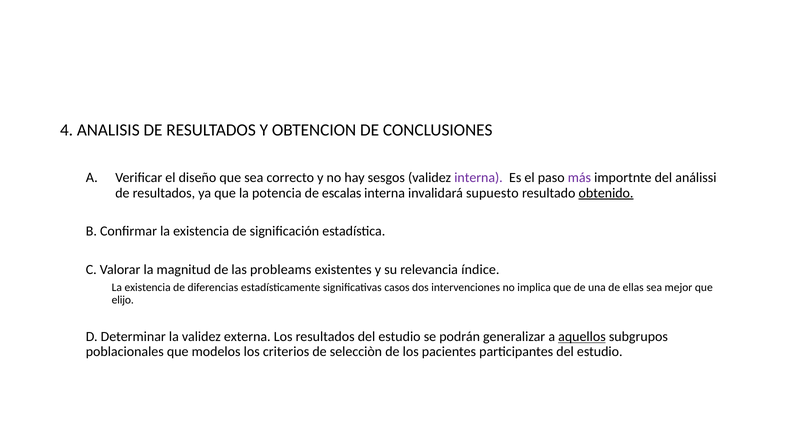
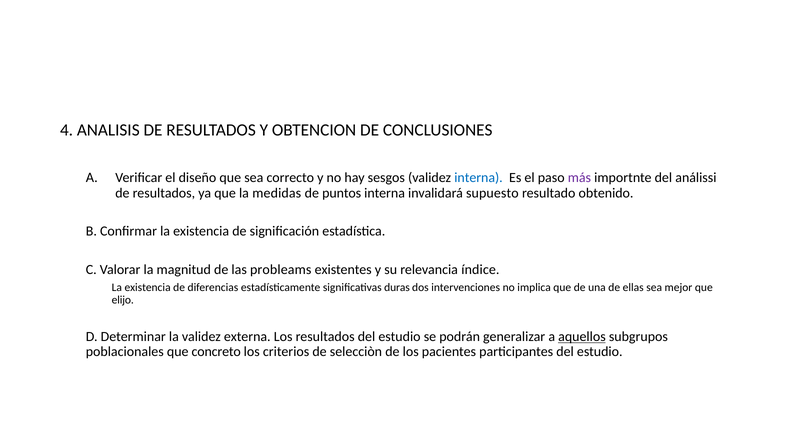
interna colour: purple -> blue (479, 178)
potencia: potencia -> medidas (277, 193)
escalas: escalas -> puntos (342, 193)
obtenido underline: present -> none (606, 193)
casos: casos -> duras (397, 287)
modelos: modelos -> concreto (216, 352)
